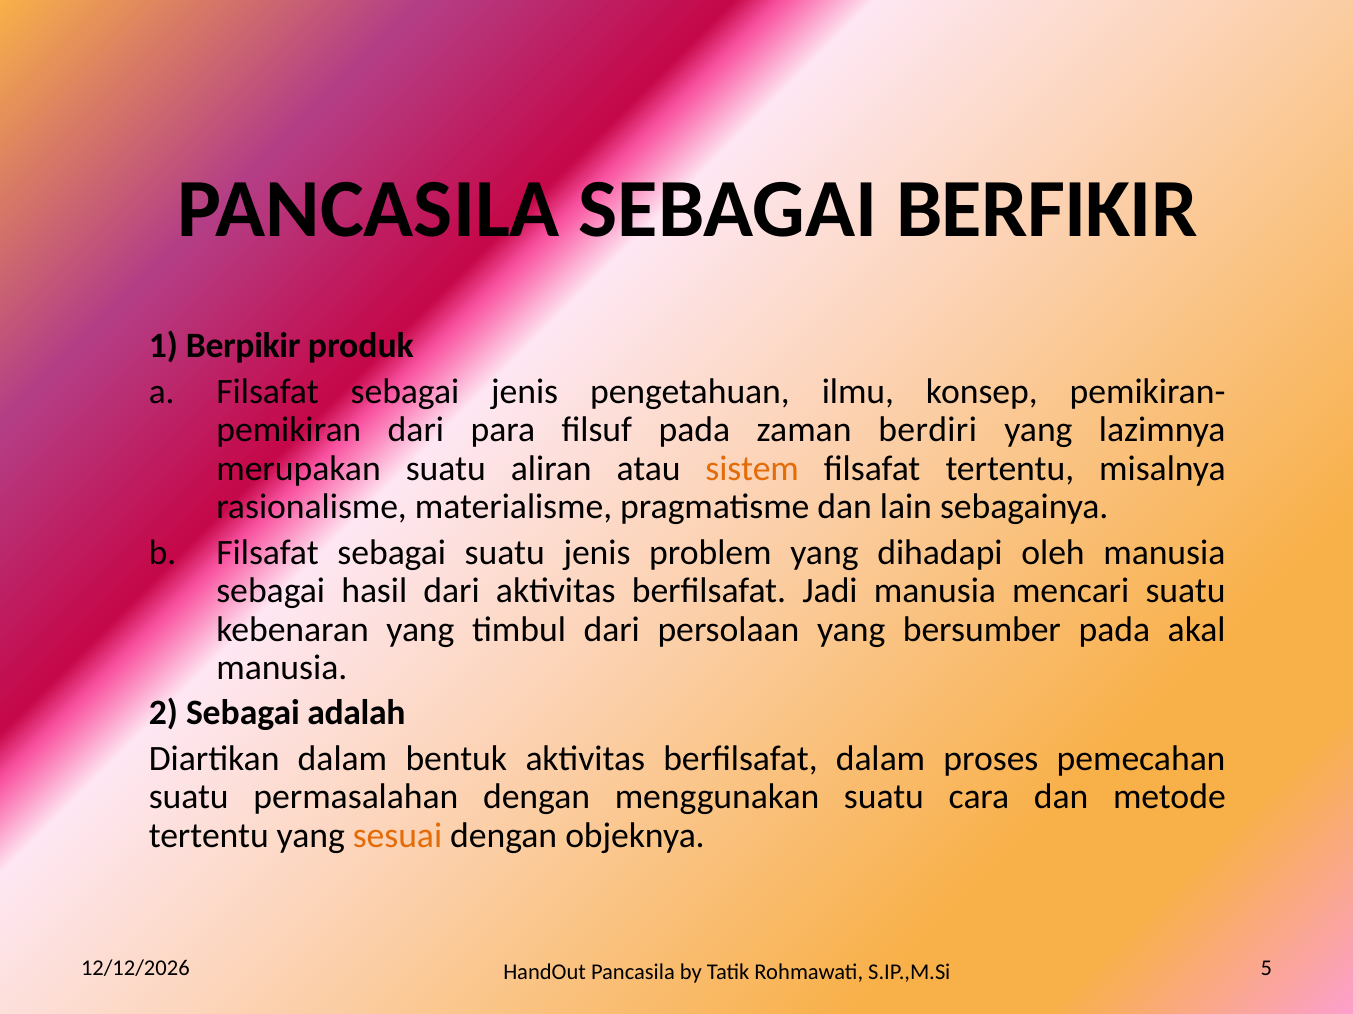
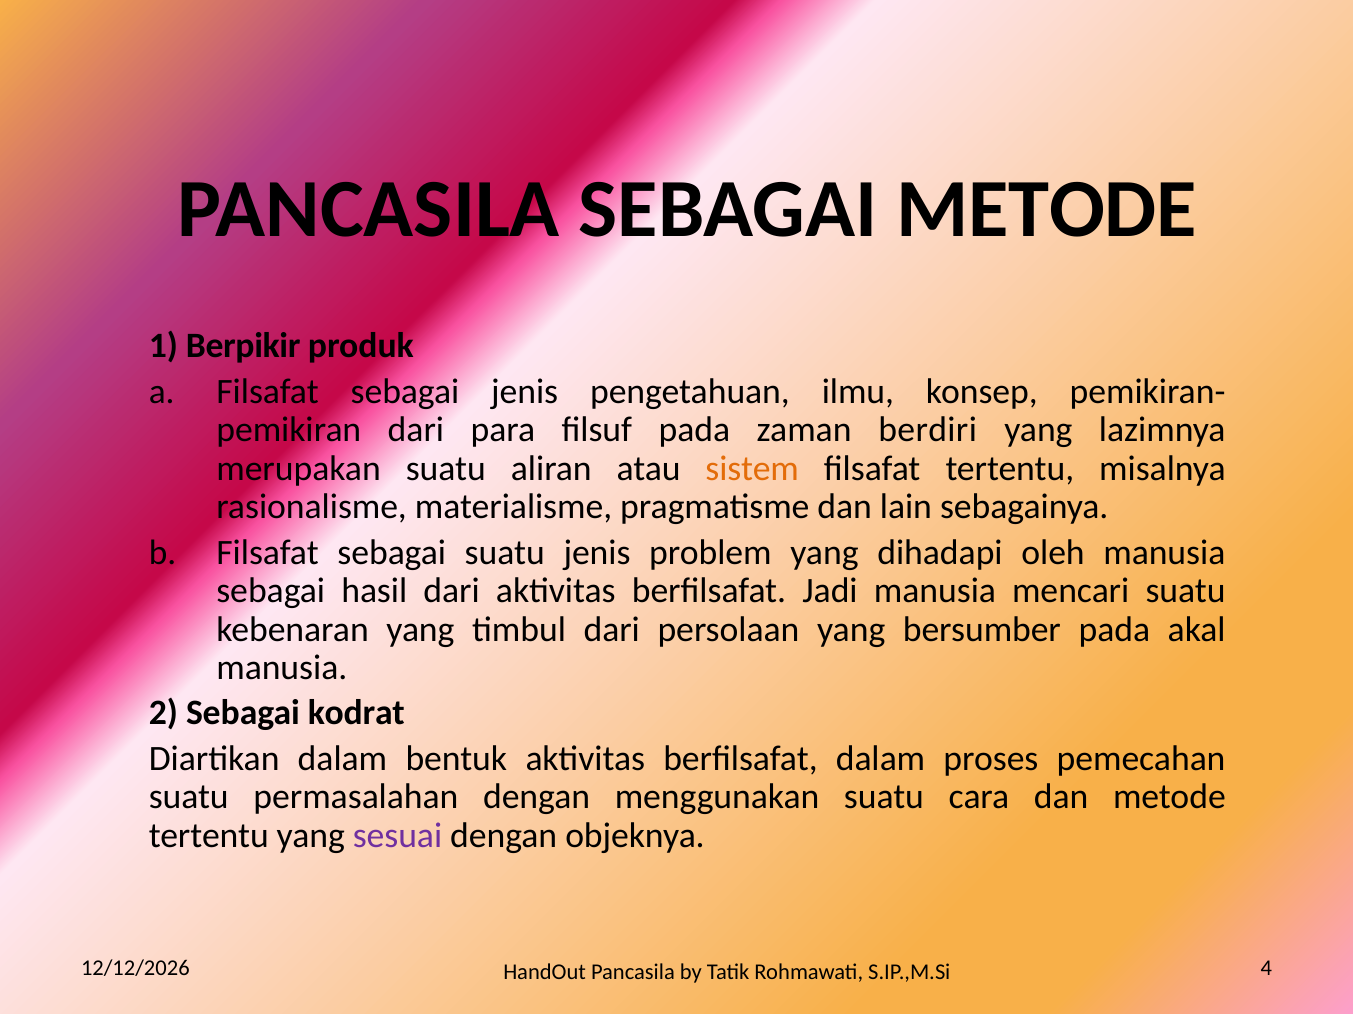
SEBAGAI BERFIKIR: BERFIKIR -> METODE (1047, 209)
adalah: adalah -> kodrat (356, 714)
sesuai colour: orange -> purple (397, 836)
5: 5 -> 4 (1266, 969)
